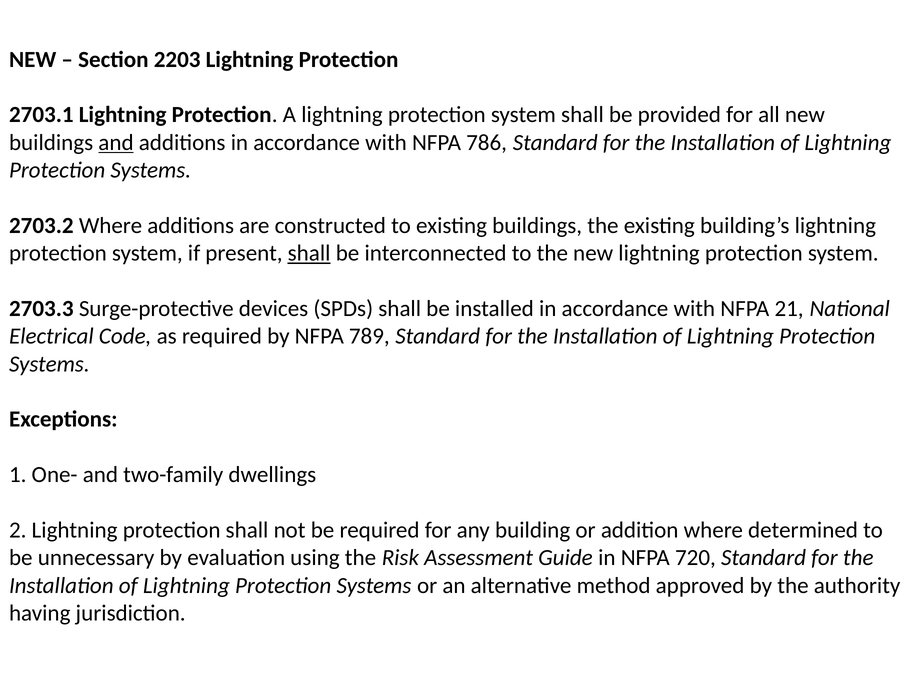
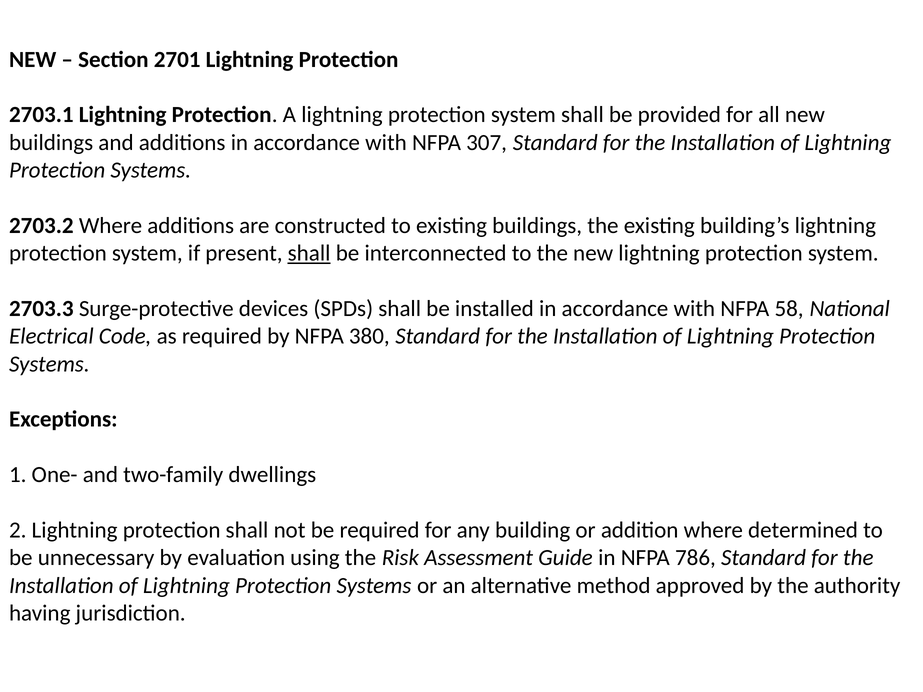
2203: 2203 -> 2701 (177, 60)
and underline: present -> none (116, 143)
786: 786 -> 307 (487, 143)
21: 21 -> 58 (789, 309)
789: 789 -> 380 (369, 336)
720: 720 -> 786 (695, 558)
